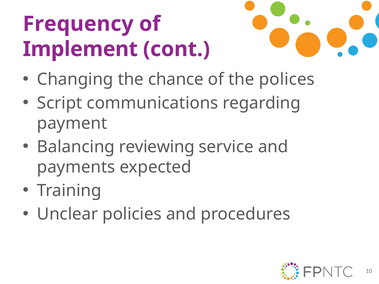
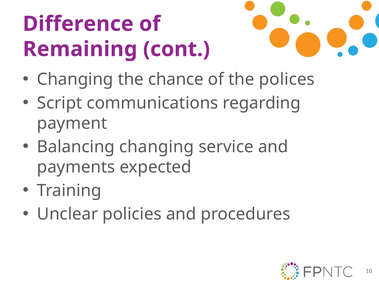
Frequency: Frequency -> Difference (78, 24)
Implement: Implement -> Remaining (80, 49)
Balancing reviewing: reviewing -> changing (157, 147)
